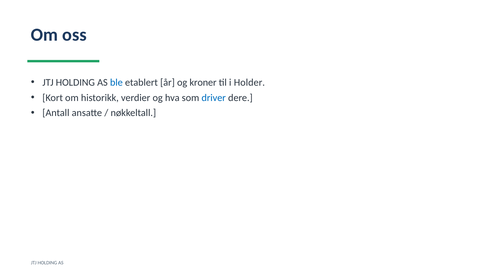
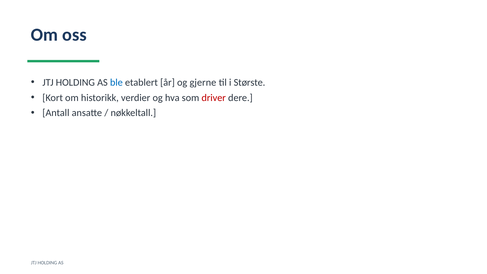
kroner: kroner -> gjerne (203, 82)
Holder: Holder -> Største (249, 82)
driver colour: blue -> red (214, 98)
